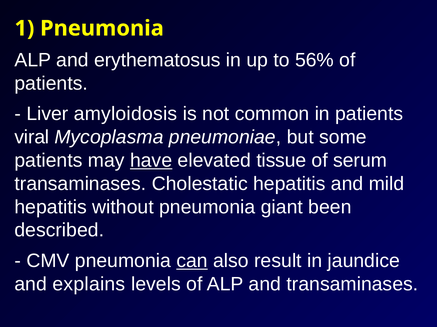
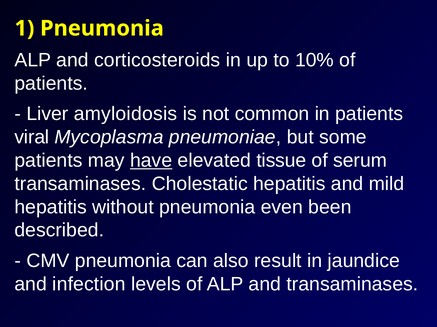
erythematosus: erythematosus -> corticosteroids (157, 60)
56%: 56% -> 10% (314, 60)
giant: giant -> even (282, 207)
can underline: present -> none (192, 261)
explains: explains -> infection (89, 285)
